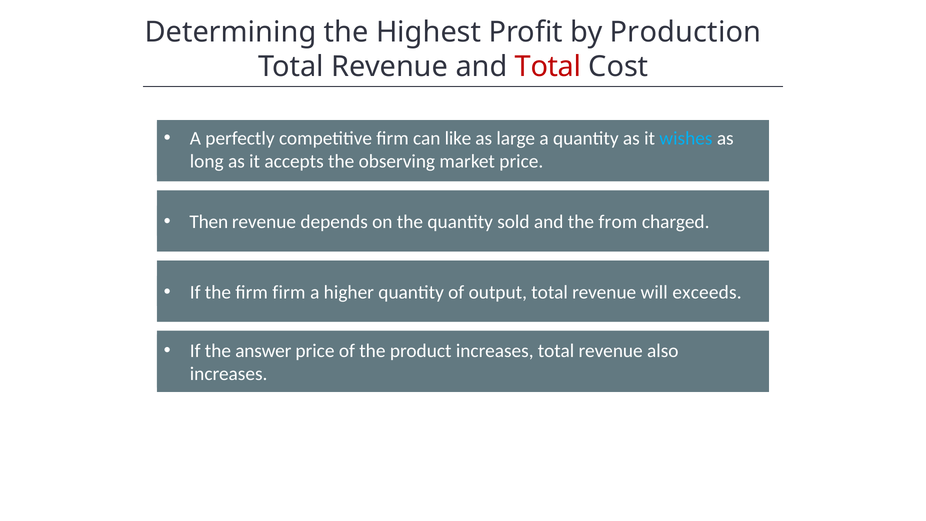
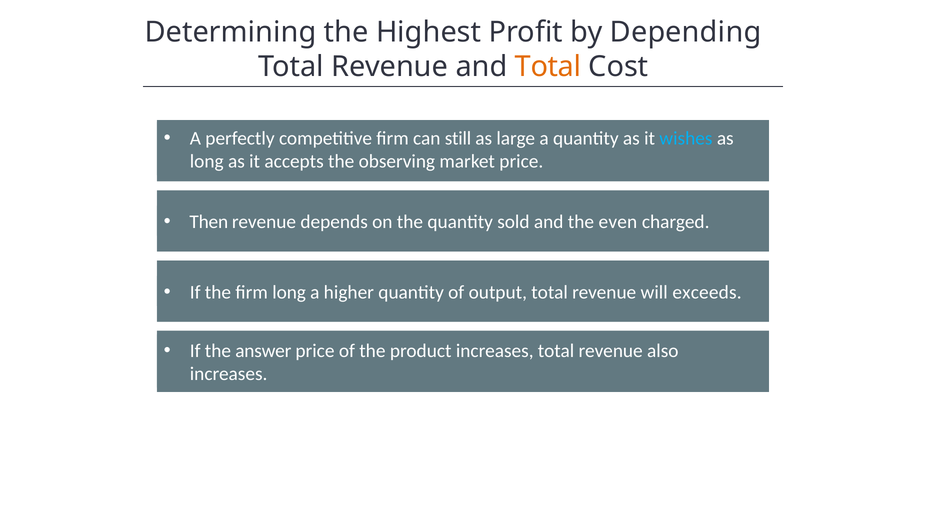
Production: Production -> Depending (686, 32)
Total colour: red -> orange (548, 67)
like: like -> still (458, 138)
from: from -> even (618, 222)
firm firm: firm -> long (289, 292)
